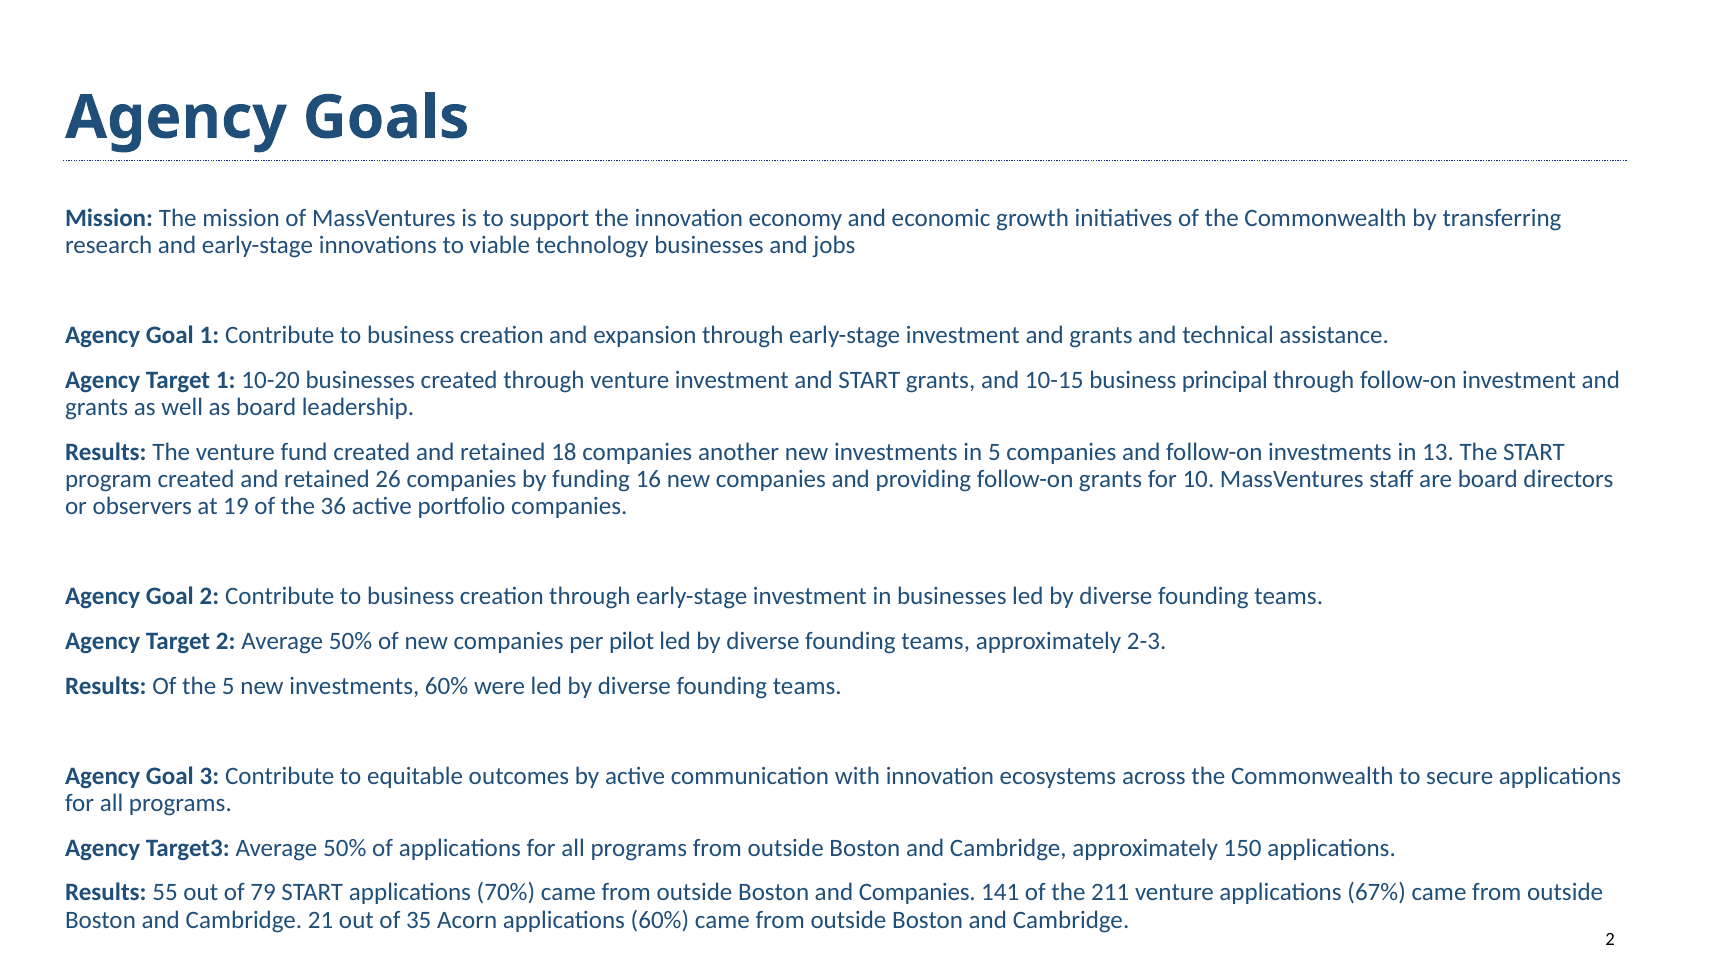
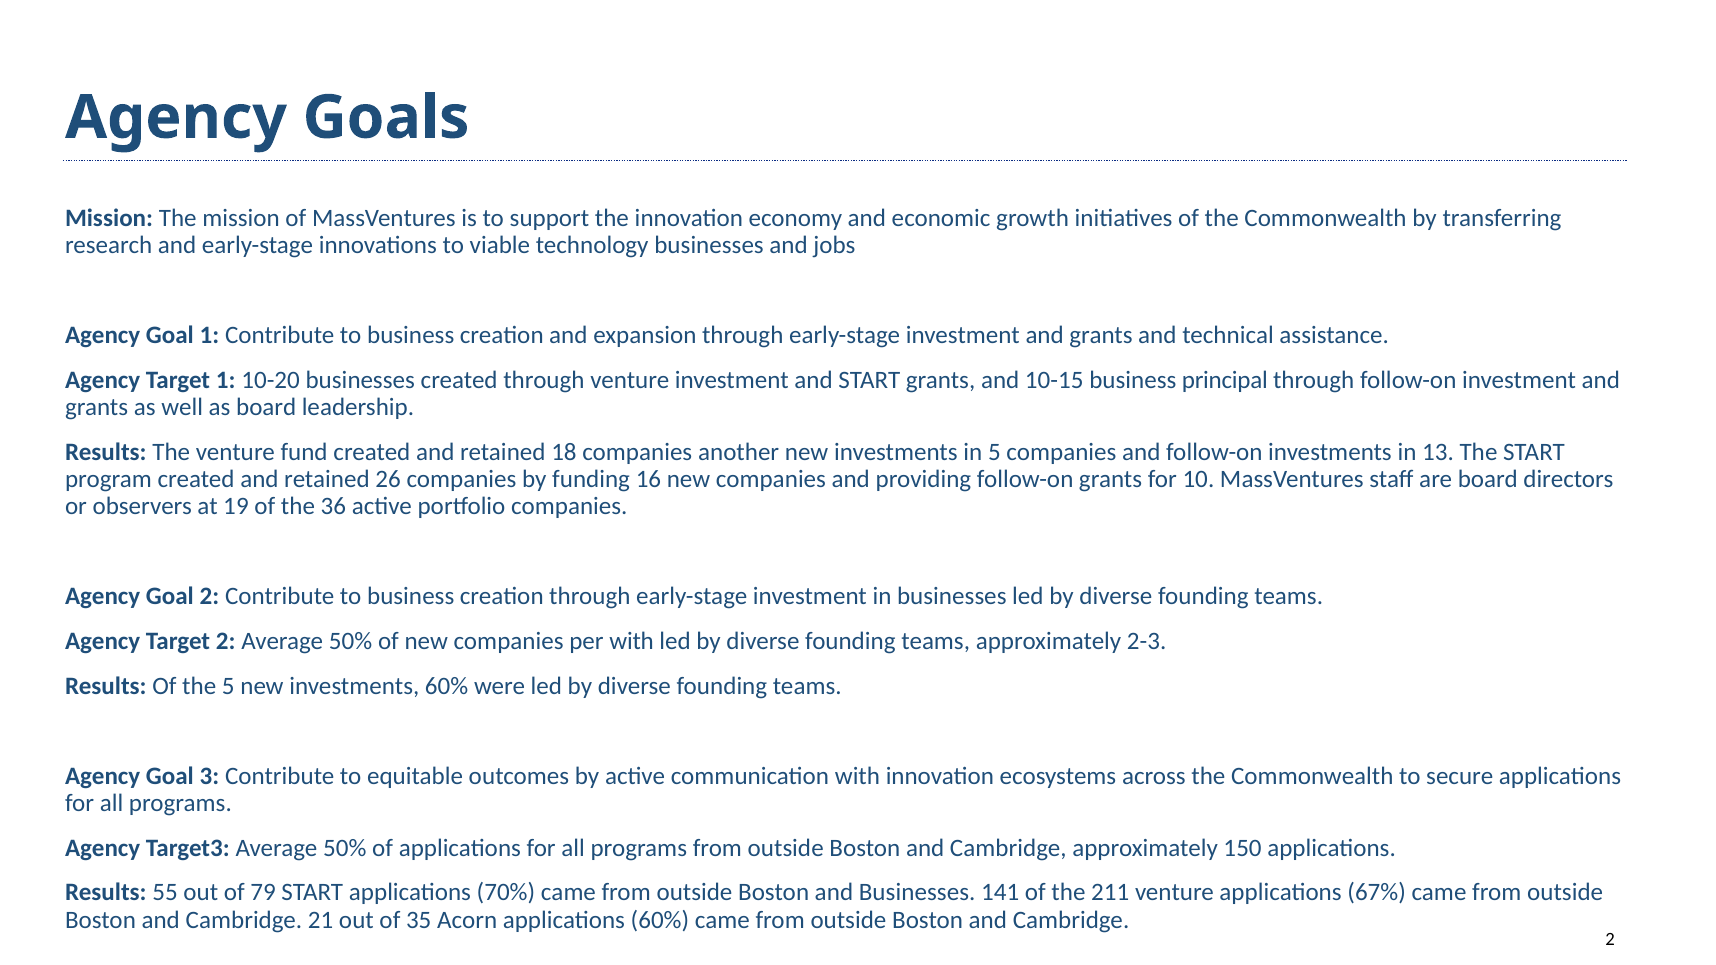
per pilot: pilot -> with (632, 641)
and Companies: Companies -> Businesses (917, 893)
